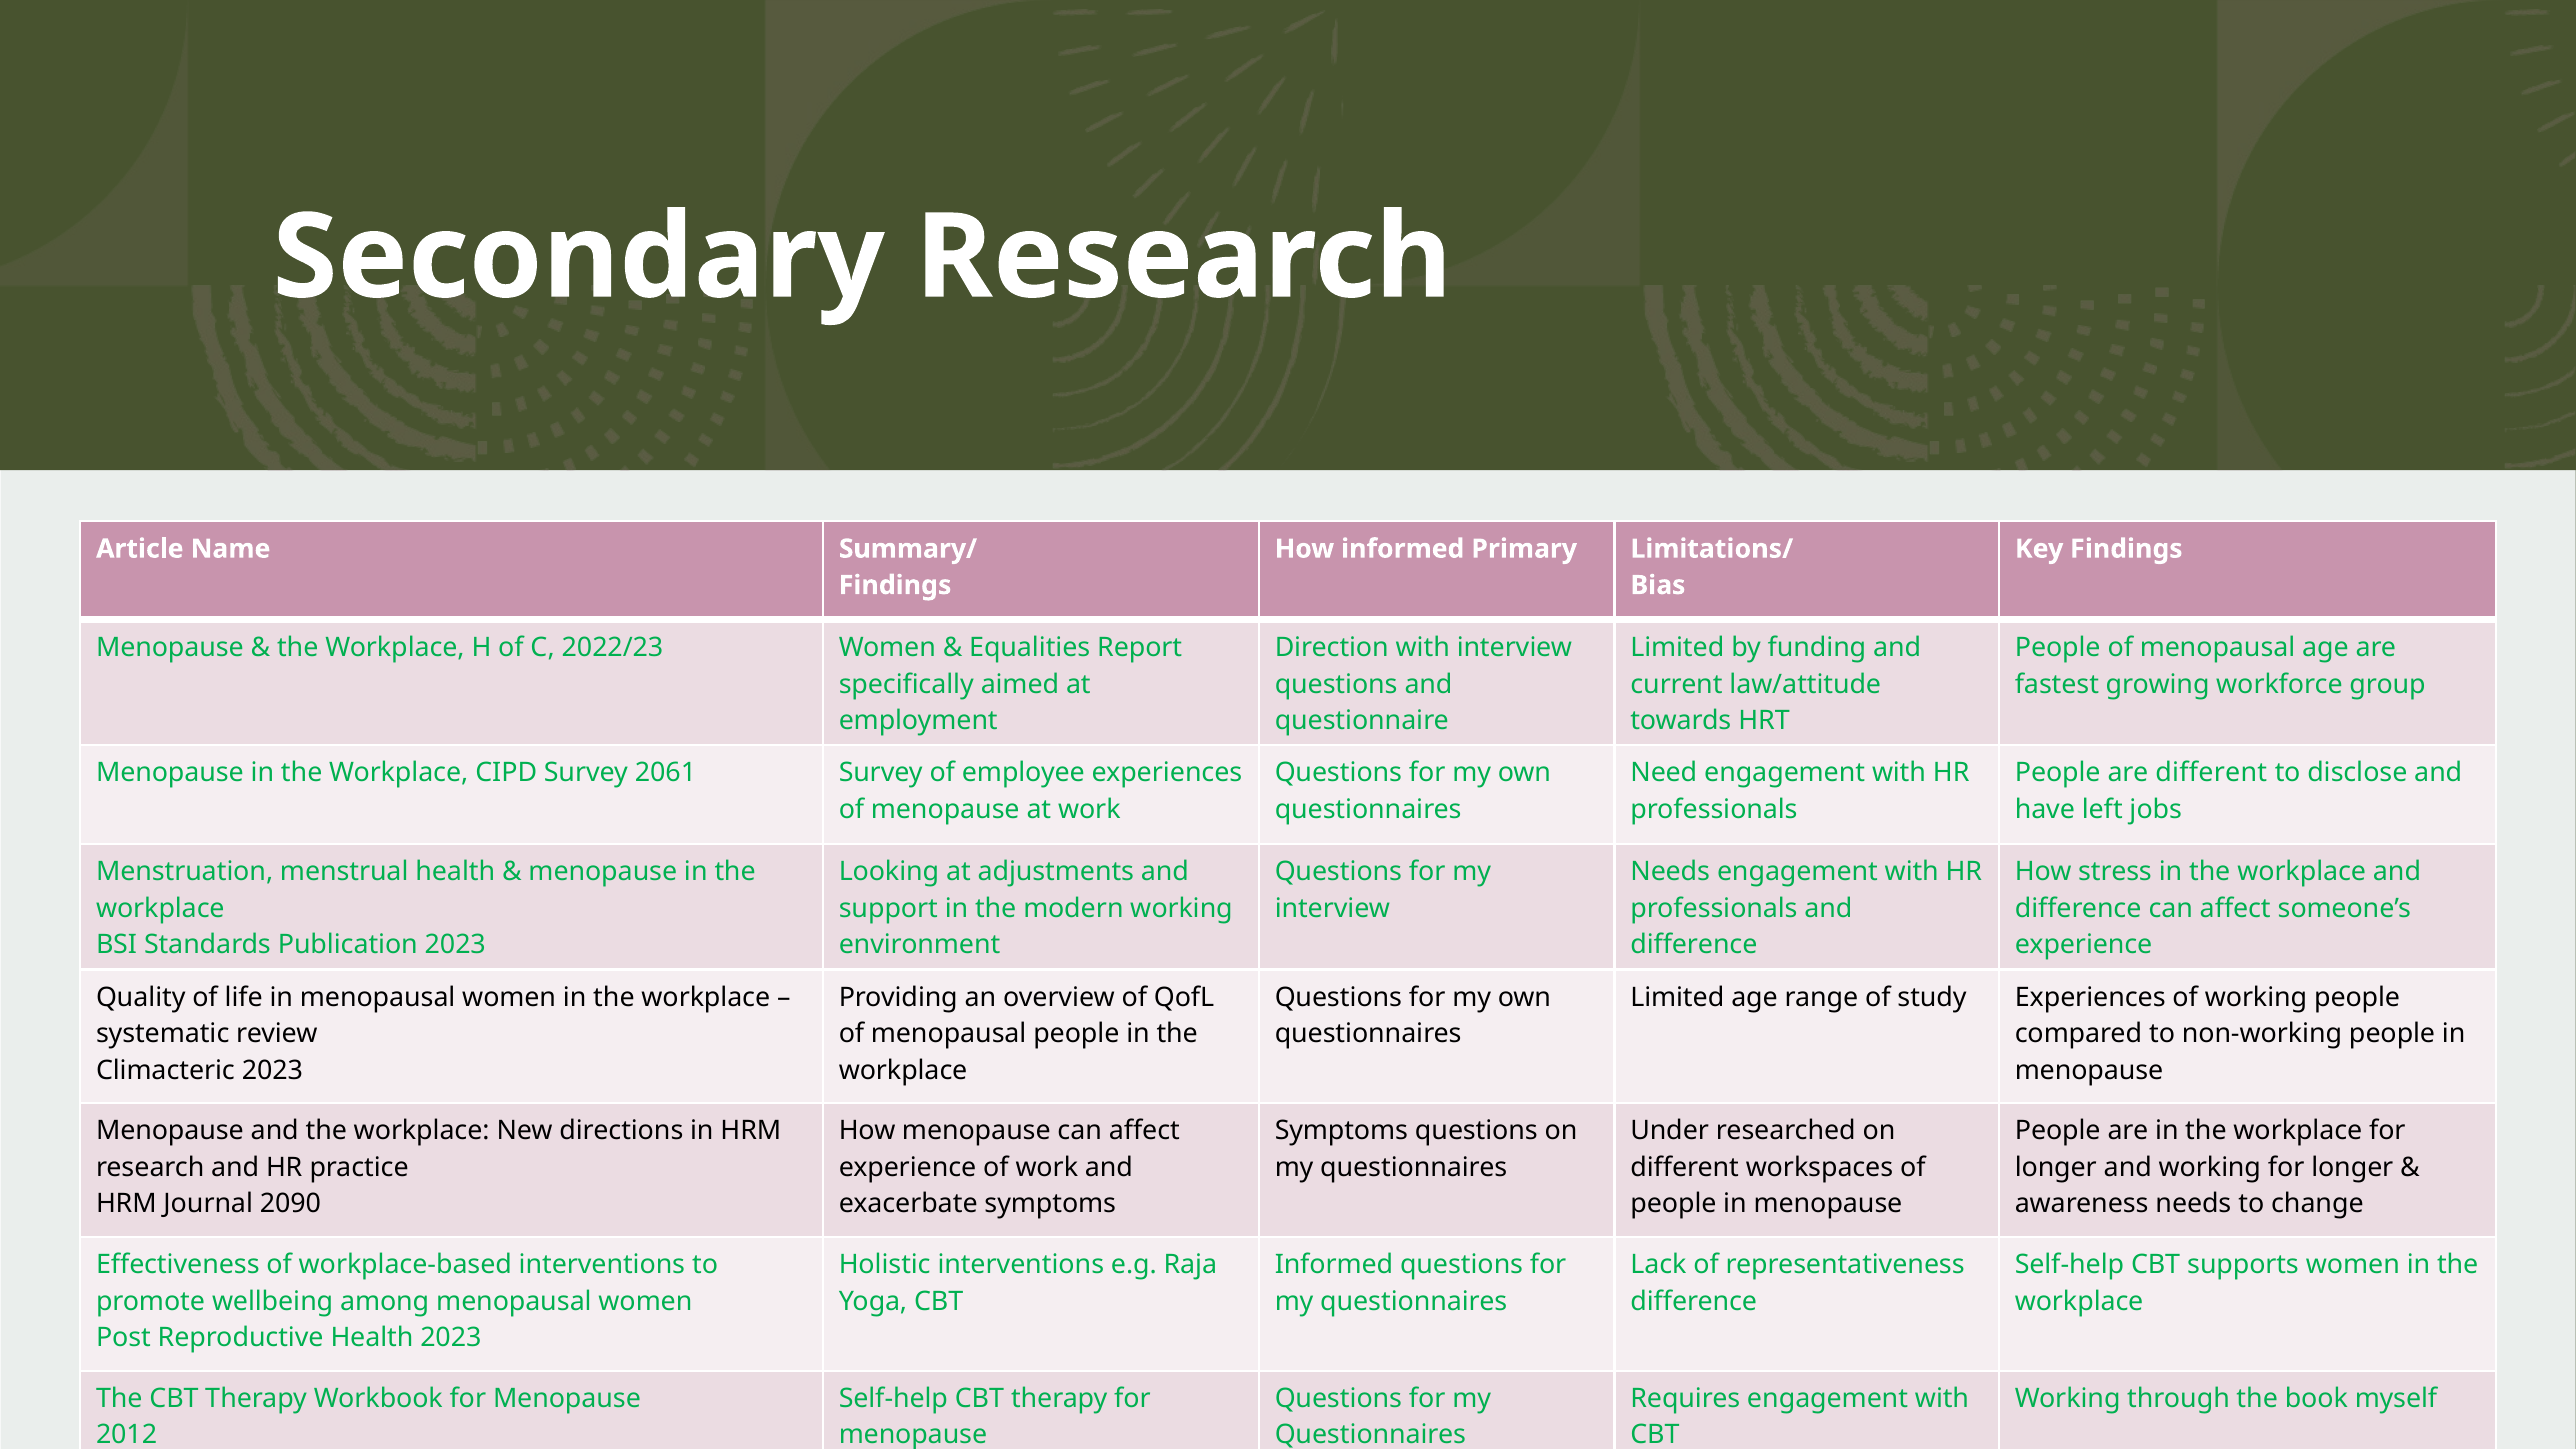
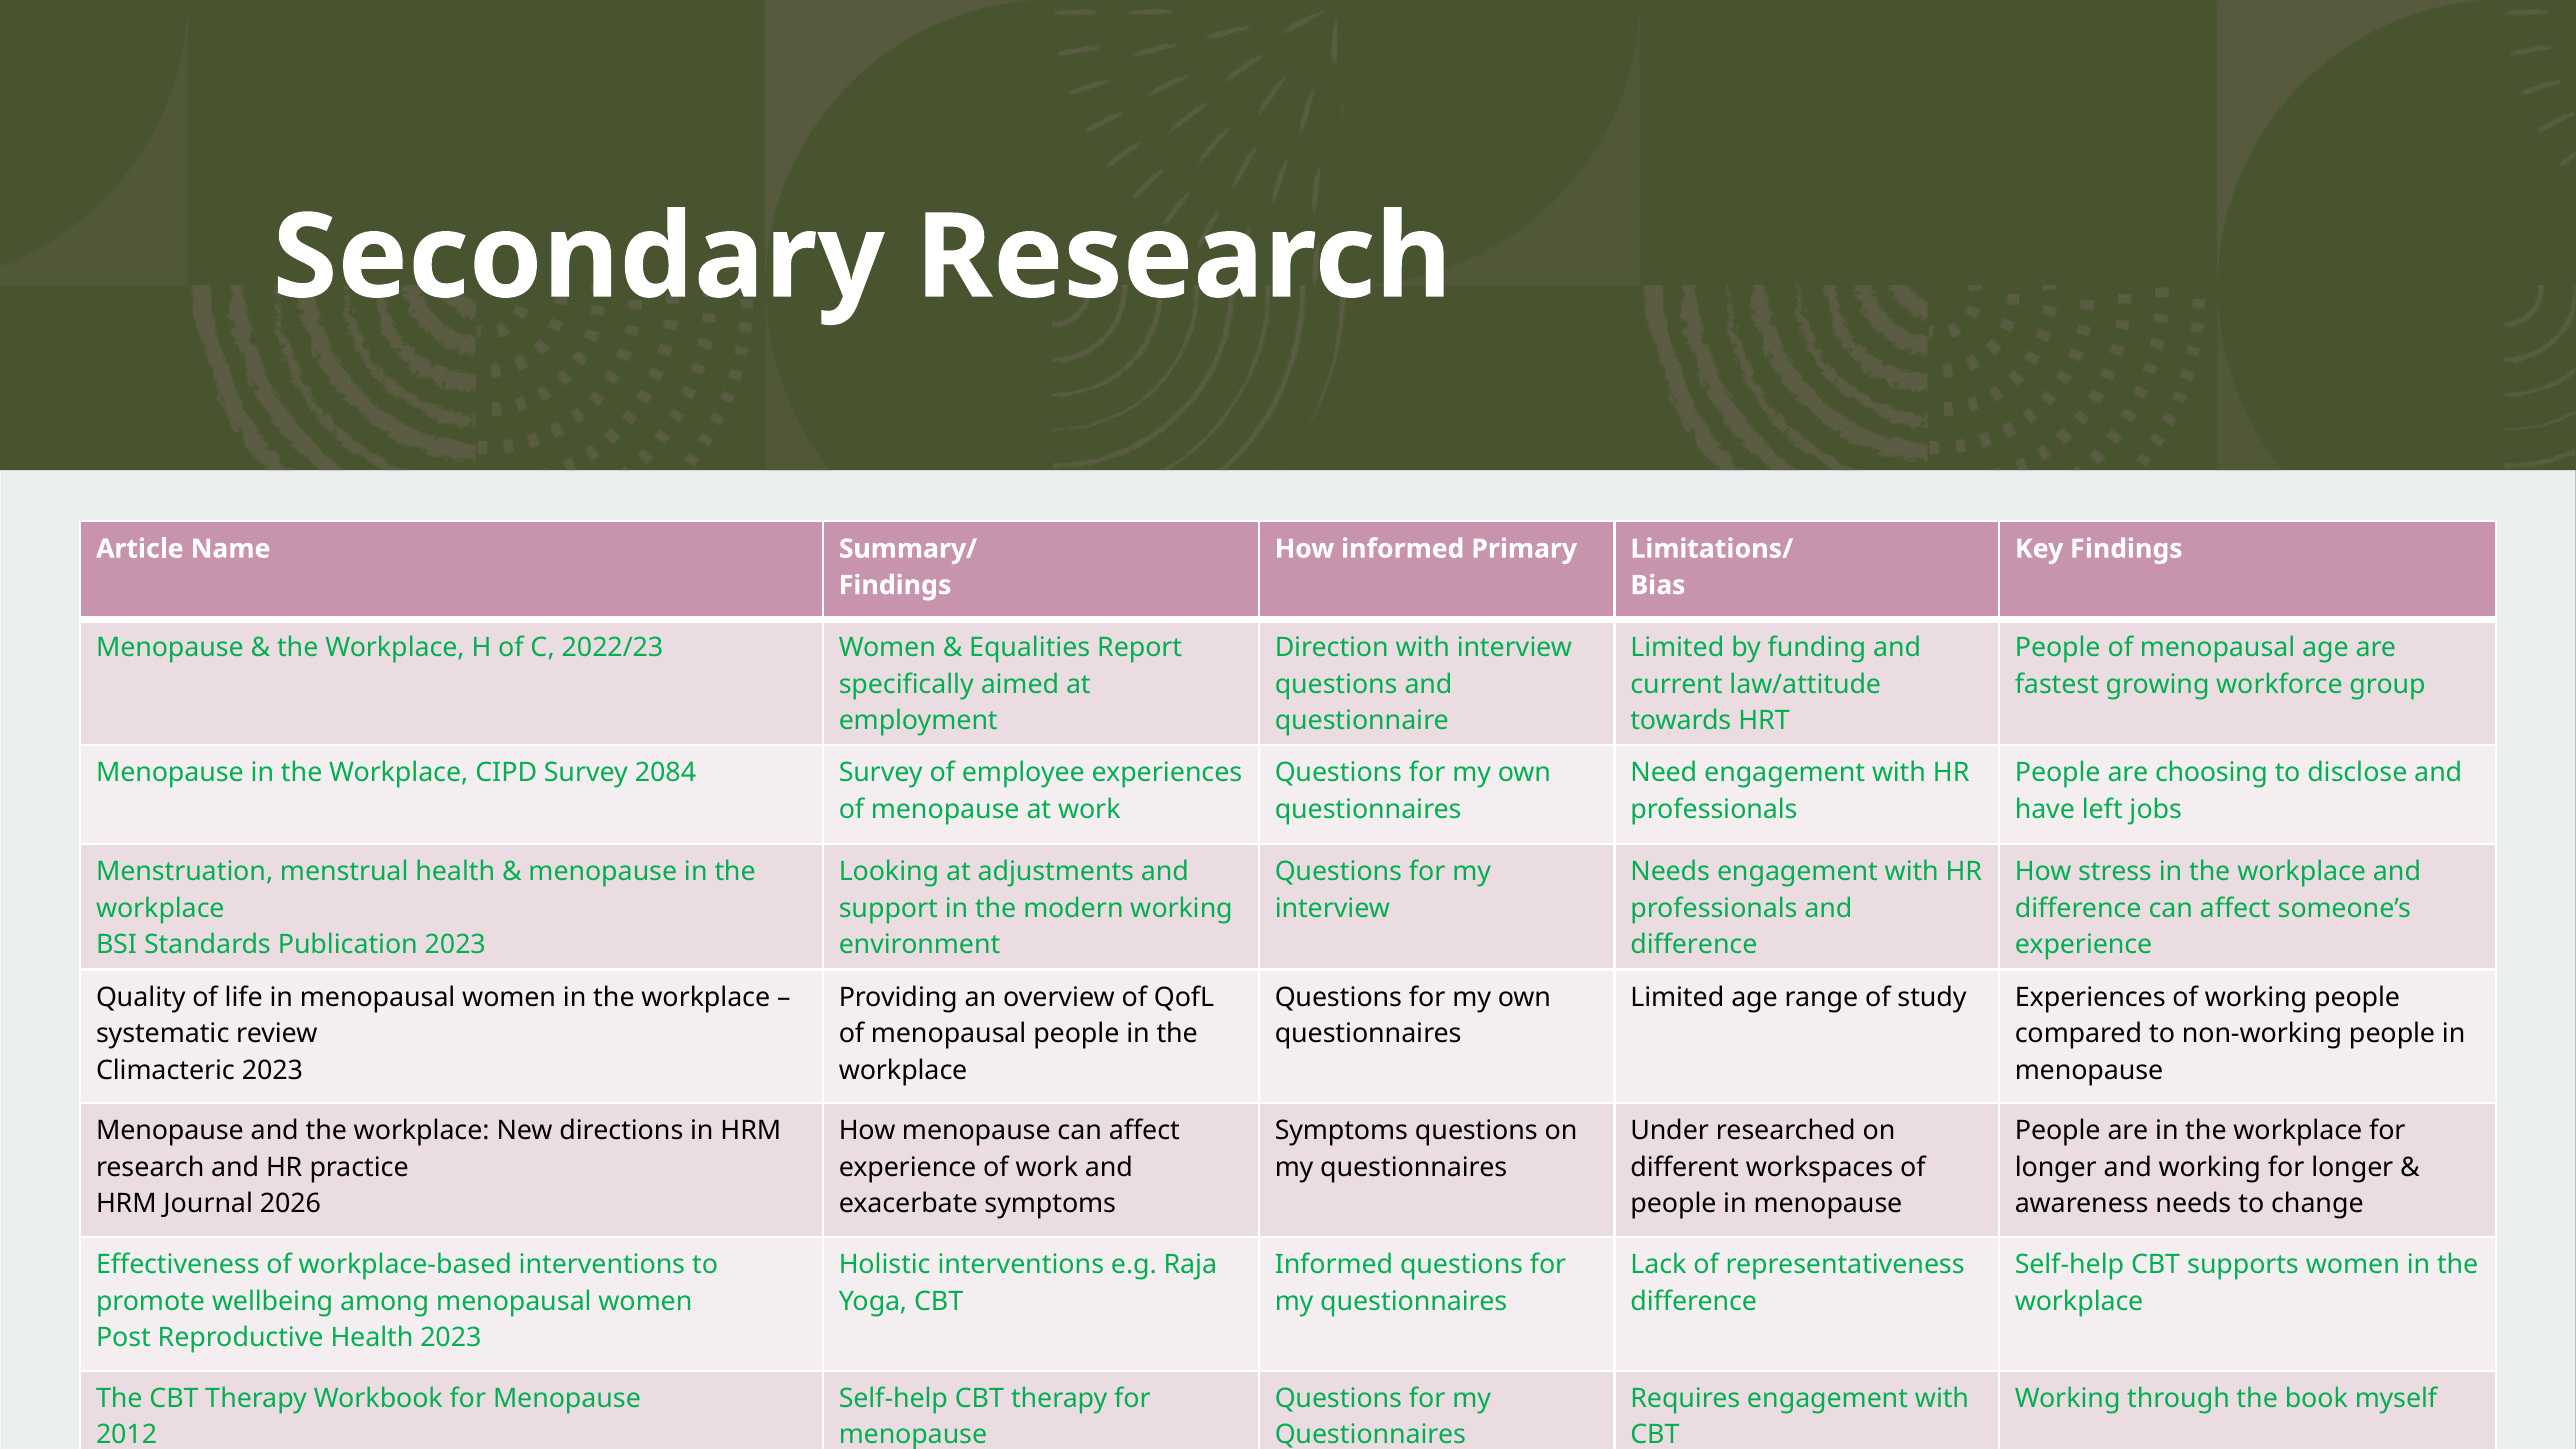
2061: 2061 -> 2084 (665, 773)
are different: different -> choosing (2212, 773)
2090: 2090 -> 2026 (291, 1204)
